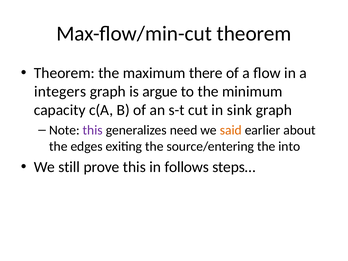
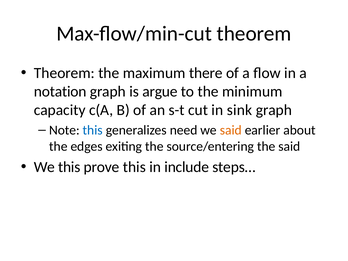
integers: integers -> notation (60, 92)
this colour: purple -> blue (93, 130)
the into: into -> said (289, 146)
We still: still -> this (69, 167)
follows: follows -> include (187, 167)
